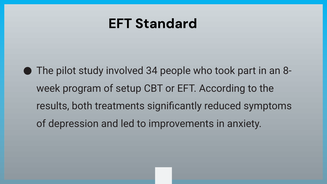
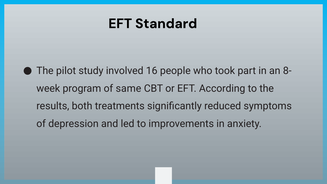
34: 34 -> 16 (152, 71)
setup: setup -> same (128, 88)
